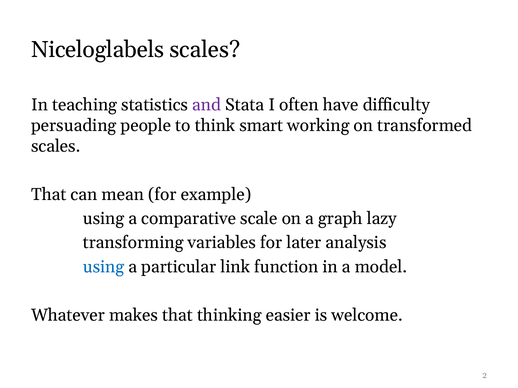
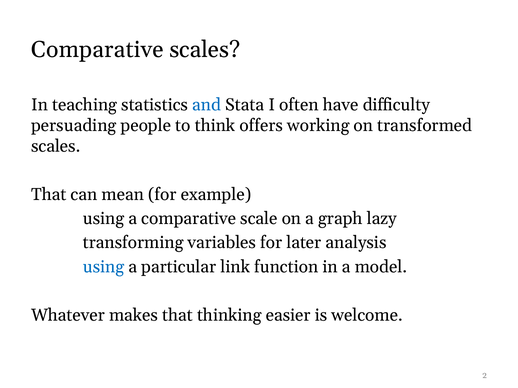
Niceloglabels: Niceloglabels -> Comparative (97, 50)
and colour: purple -> blue (207, 105)
smart: smart -> offers (261, 126)
